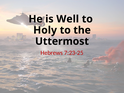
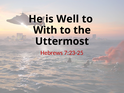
Holy: Holy -> With (45, 30)
